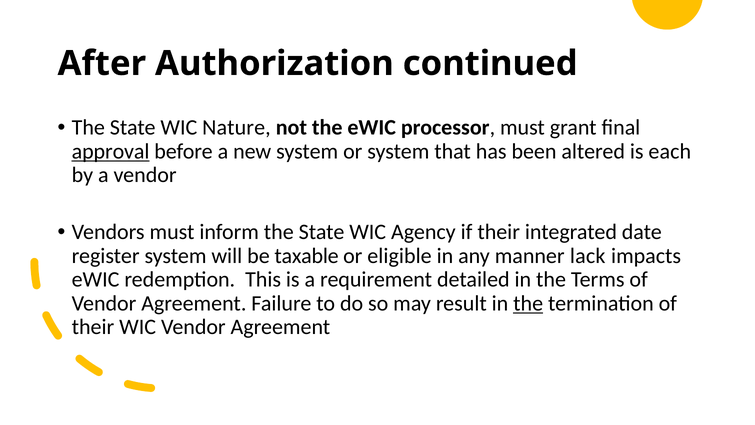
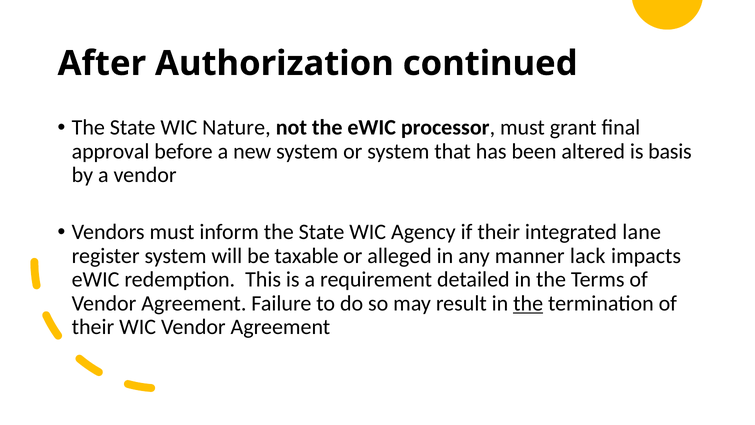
approval underline: present -> none (111, 151)
each: each -> basis (670, 151)
date: date -> lane (642, 232)
eligible: eligible -> alleged (400, 256)
